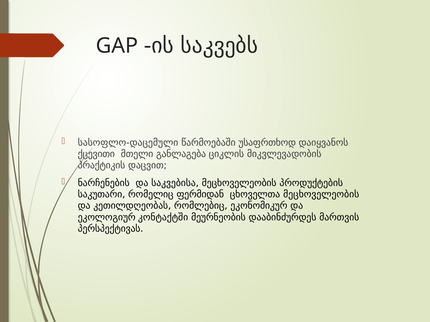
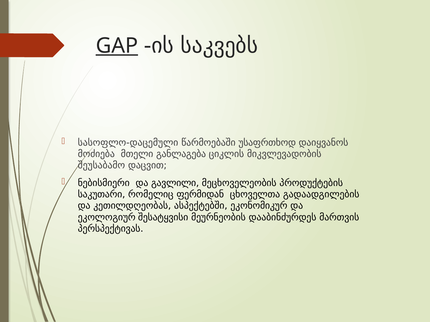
GAP underline: none -> present (117, 46)
ქცევითი: ქცევითი -> მოძიება (96, 154)
პრაქტიკის: პრაქტიკის -> შეუსაბამო (101, 166)
ნარჩენების: ნარჩენების -> ნებისმიერი (104, 183)
საკვებისა: საკვებისა -> გავლილი (175, 183)
ცხოველთა მეცხოველეობის: მეცხოველეობის -> გადაადგილების (321, 195)
რომლებიც: რომლებიც -> ასპექტებში (201, 206)
კონტაქტში: კონტაქტში -> შესატყვისი (163, 218)
